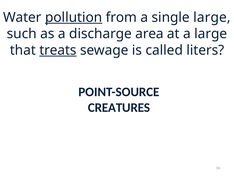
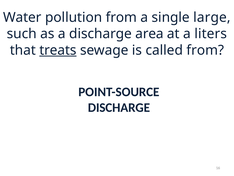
pollution underline: present -> none (74, 17)
a large: large -> liters (211, 34)
called liters: liters -> from (205, 50)
CREATURES: CREATURES -> DISCHARGE (119, 107)
